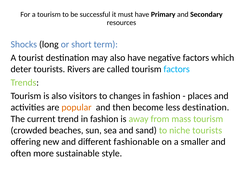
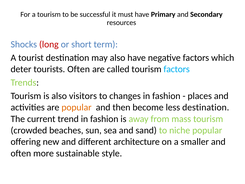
long colour: black -> red (49, 44)
tourists Rivers: Rivers -> Often (79, 69)
niche tourists: tourists -> popular (207, 130)
fashionable: fashionable -> architecture (137, 142)
